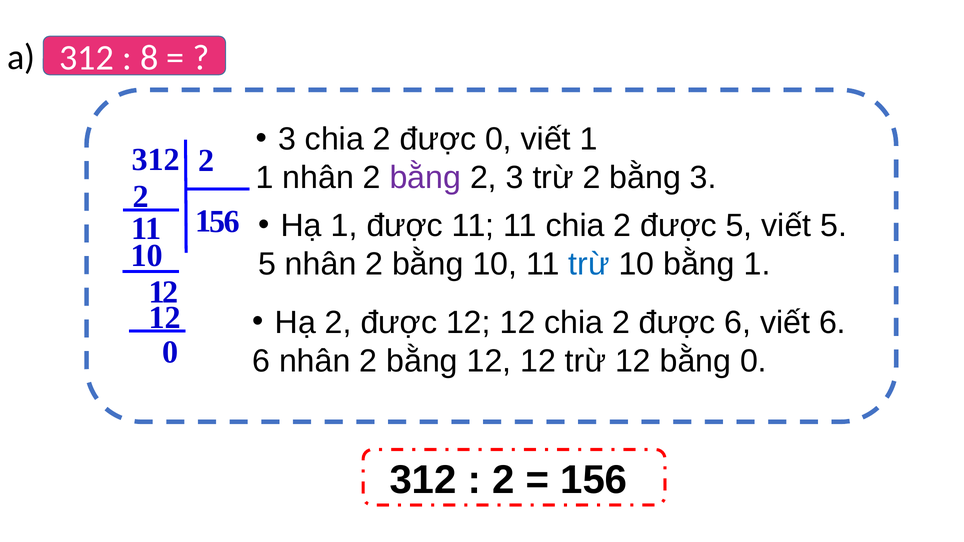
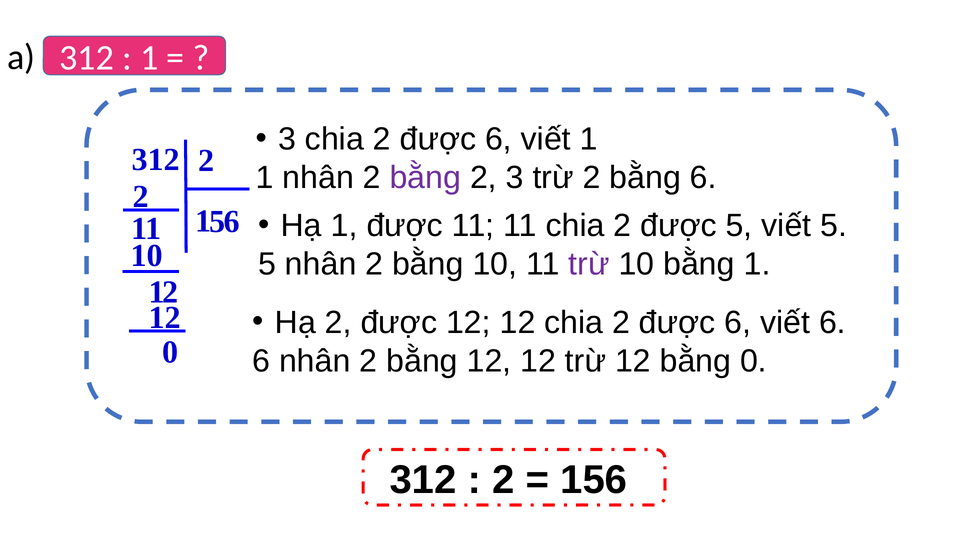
8: 8 -> 1 (149, 58)
0: 0 -> 6 (498, 139)
bằng 3: 3 -> 6 (703, 178)
trừ colour: blue -> purple (589, 265)
